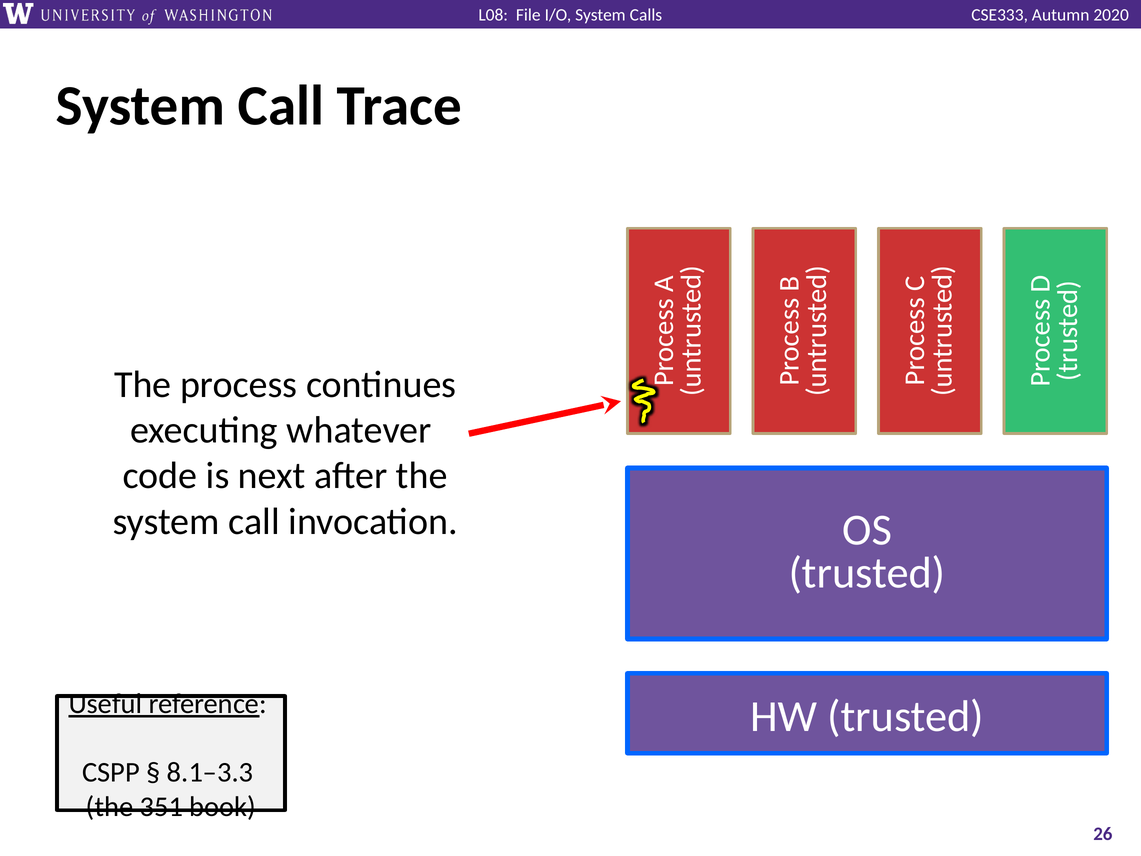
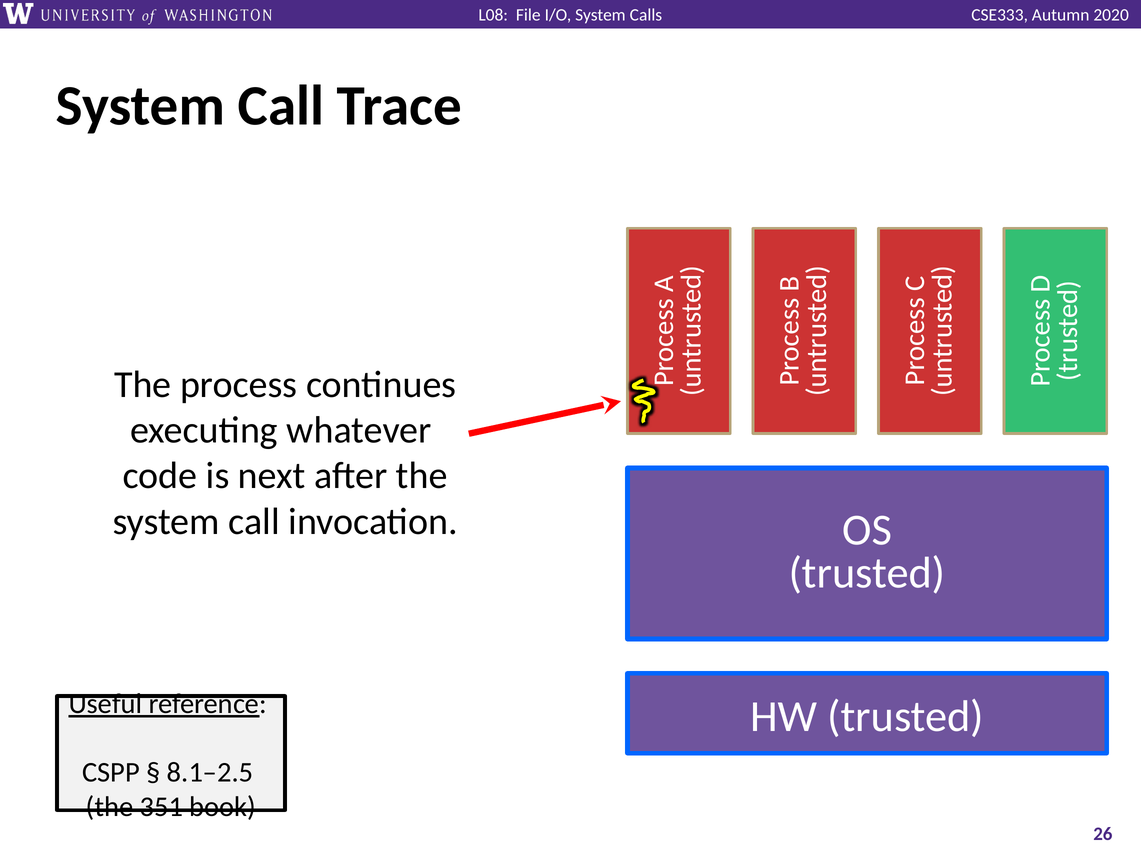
8.1–3.3: 8.1–3.3 -> 8.1–2.5 (210, 772)
